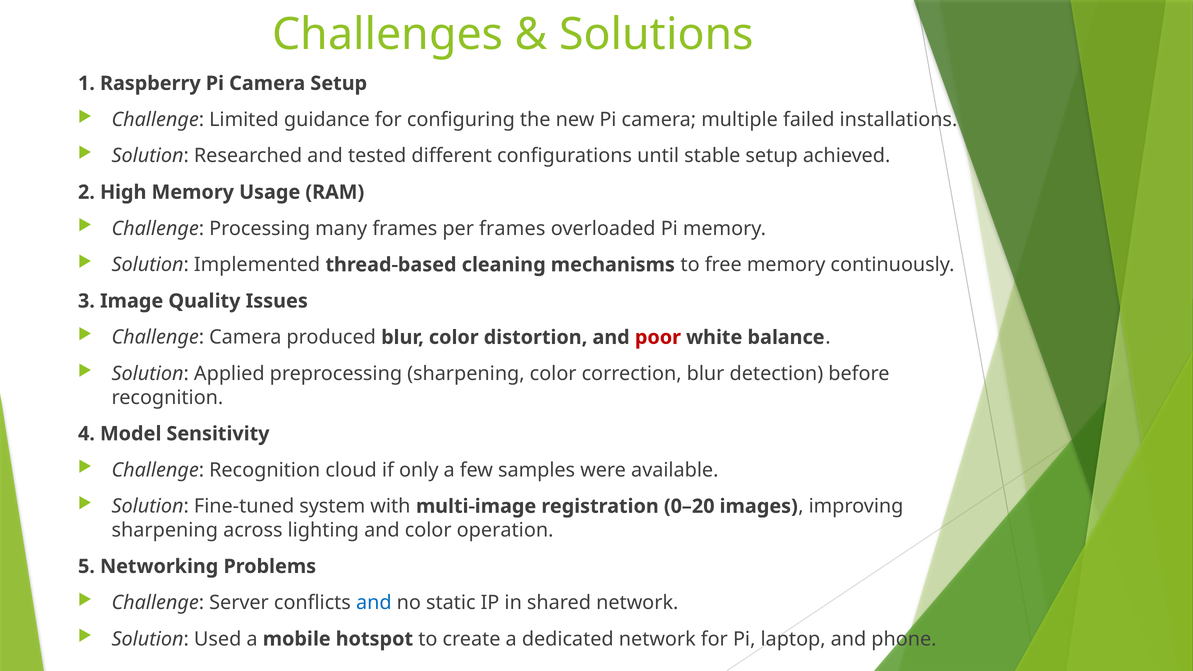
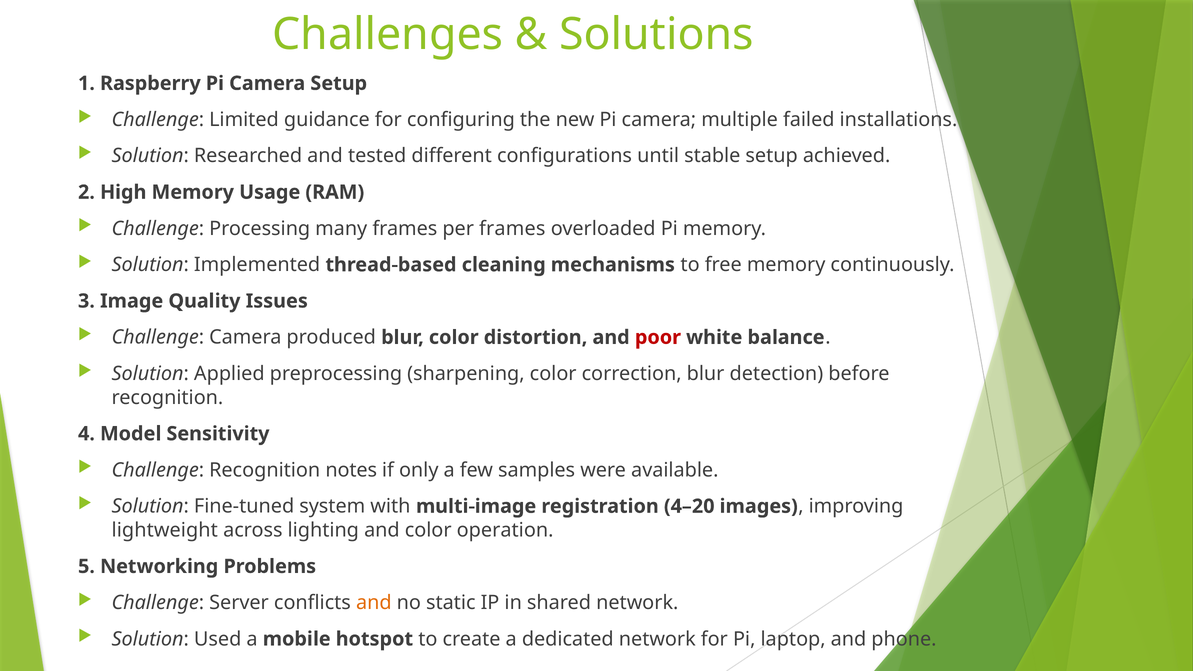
cloud: cloud -> notes (351, 470)
0–20: 0–20 -> 4–20 (689, 506)
sharpening: sharpening -> lightweight (165, 530)
and colour: blue -> orange (374, 603)
